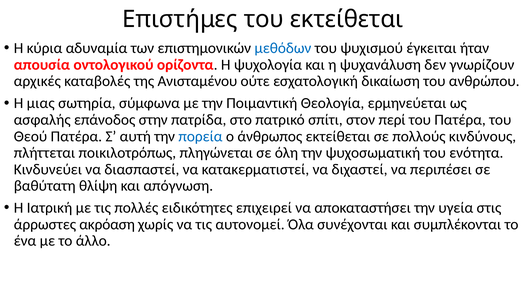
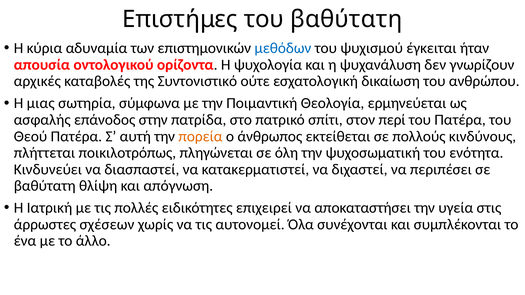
του εκτείθεται: εκτείθεται -> βαθύτατη (346, 19)
Ανισταμένου: Ανισταμένου -> Συντονιστικό (197, 81)
πορεία colour: blue -> orange (200, 136)
ακρόαση: ακρόαση -> σχέσεων (107, 225)
